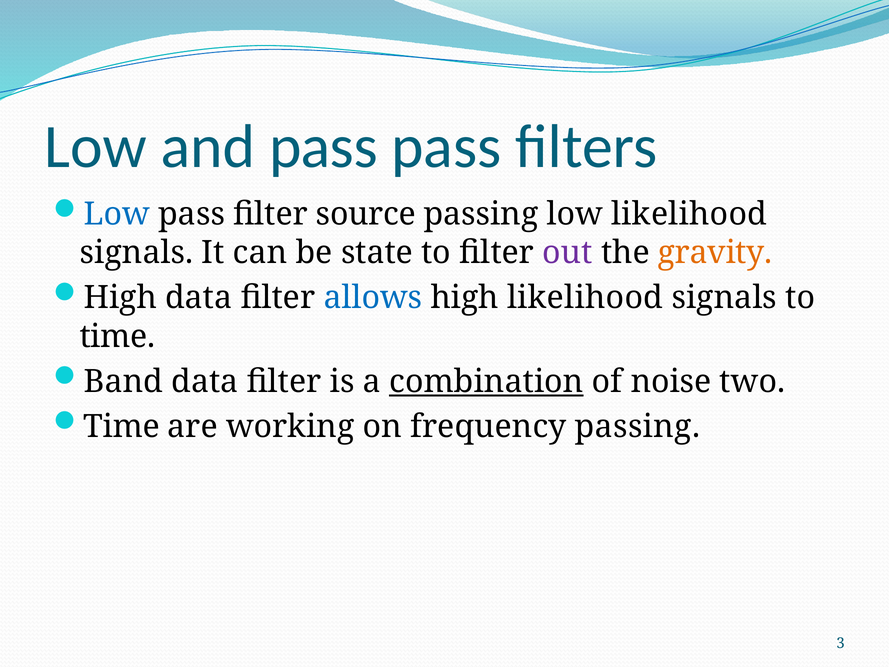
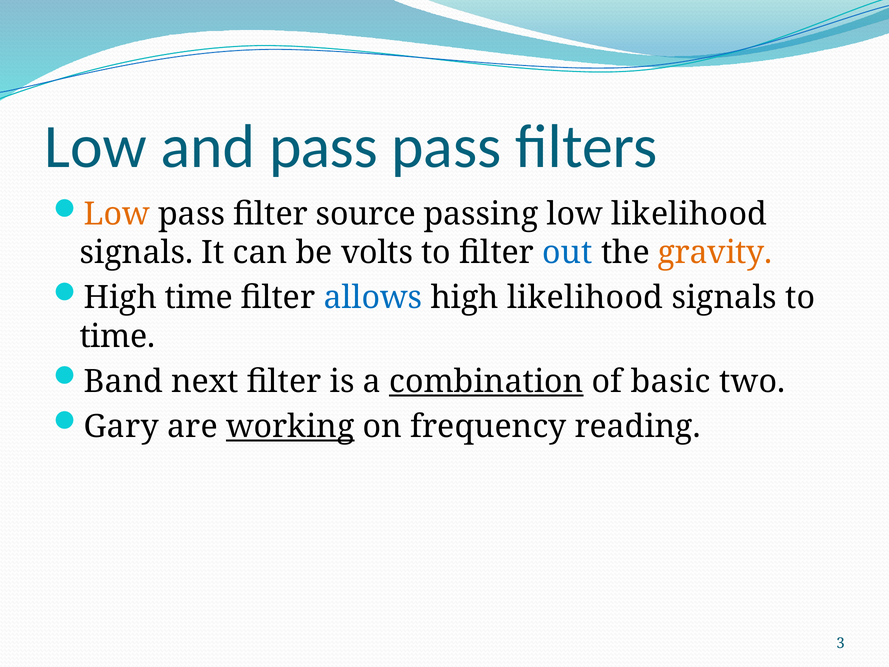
Low colour: blue -> orange (117, 214)
state: state -> volts (377, 253)
out colour: purple -> blue (568, 253)
High data: data -> time (199, 298)
Band data: data -> next (205, 381)
noise: noise -> basic (671, 381)
Time: Time -> Gary (121, 426)
working underline: none -> present (290, 426)
frequency passing: passing -> reading (638, 426)
